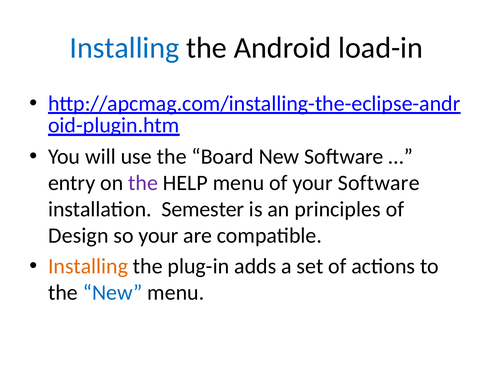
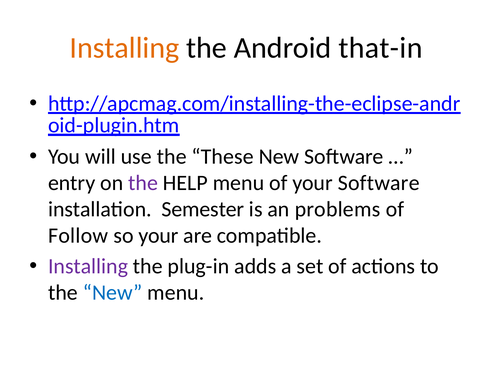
Installing colour: blue -> orange (124, 48)
load-in: load-in -> that-in (380, 48)
Board: Board -> These (223, 157)
principles: principles -> problems (338, 209)
Design: Design -> Follow (78, 235)
Installing colour: orange -> purple (88, 266)
